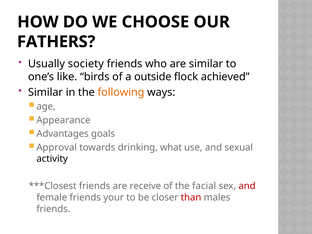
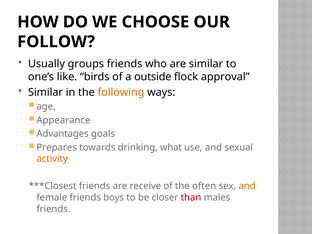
FATHERS: FATHERS -> FOLLOW (56, 42)
society: society -> groups (86, 64)
achieved: achieved -> approval (225, 77)
Approval: Approval -> Prepares (57, 147)
activity colour: black -> orange (52, 159)
facial: facial -> often (204, 186)
and colour: red -> orange (247, 186)
your: your -> boys (114, 197)
